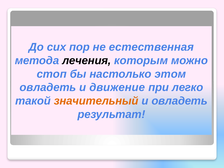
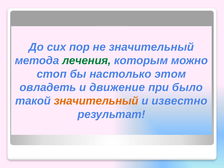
не естественная: естественная -> значительный (151, 47)
лечения colour: black -> green (87, 61)
легко: легко -> было (187, 87)
и овладеть: овладеть -> известно (179, 101)
